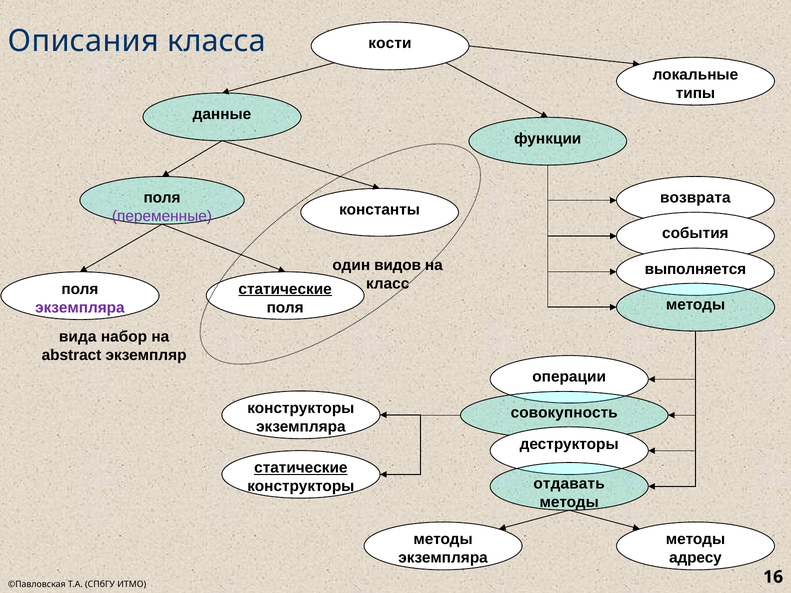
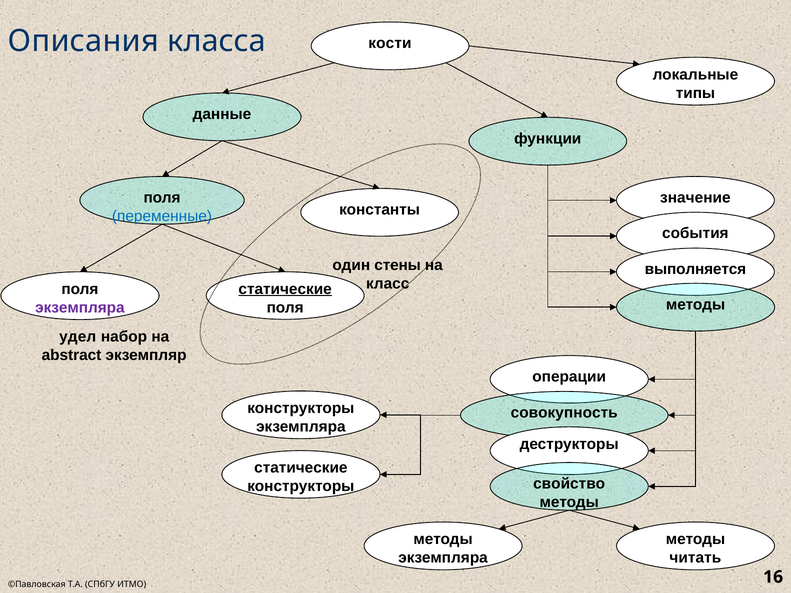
возврата: возврата -> значение (695, 198)
переменные colour: purple -> blue (162, 216)
видов: видов -> стены (398, 265)
вида: вида -> удел (78, 337)
статические underline: present -> none (301, 468)
отдавать: отдавать -> свойство (569, 484)
адресу: адресу -> читать (695, 558)
